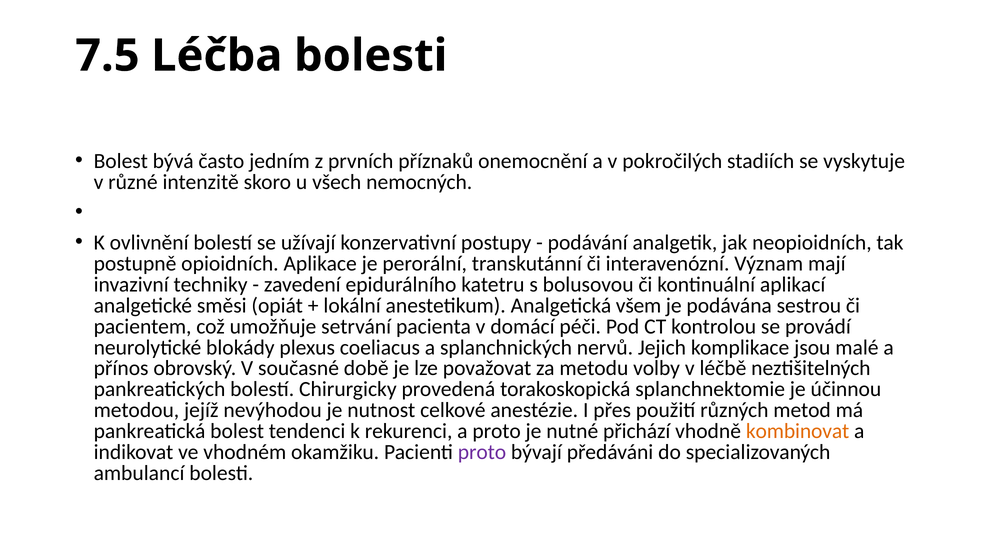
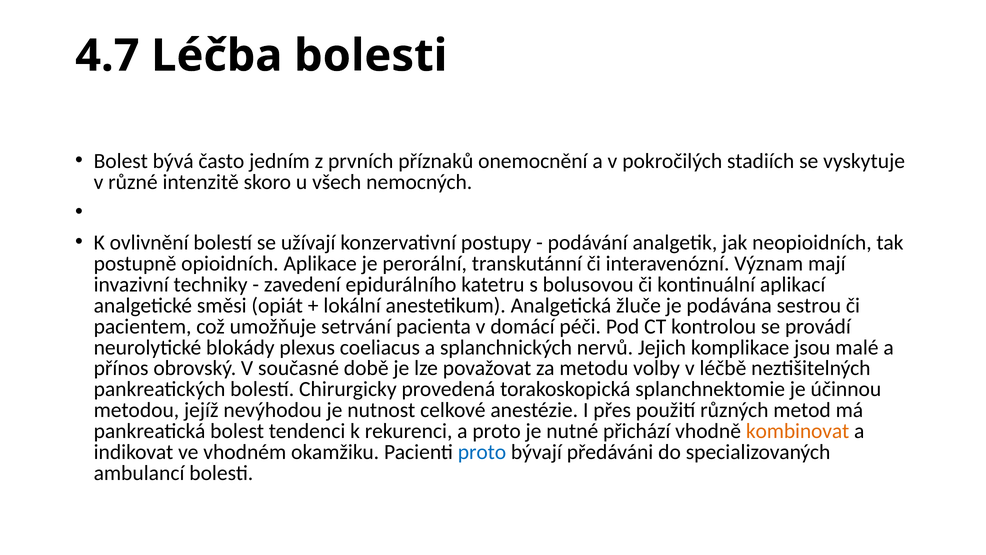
7.5: 7.5 -> 4.7 (107, 56)
všem: všem -> žluče (638, 305)
proto colour: purple -> blue (482, 452)
